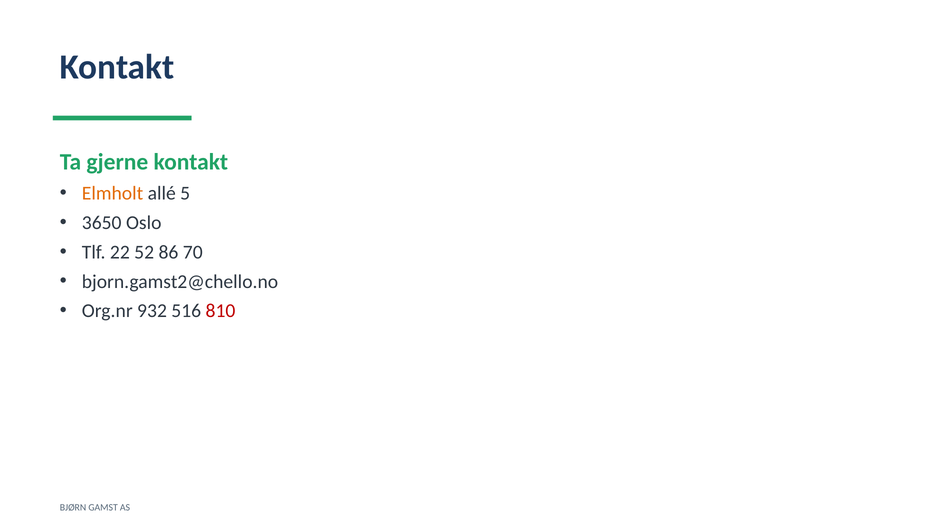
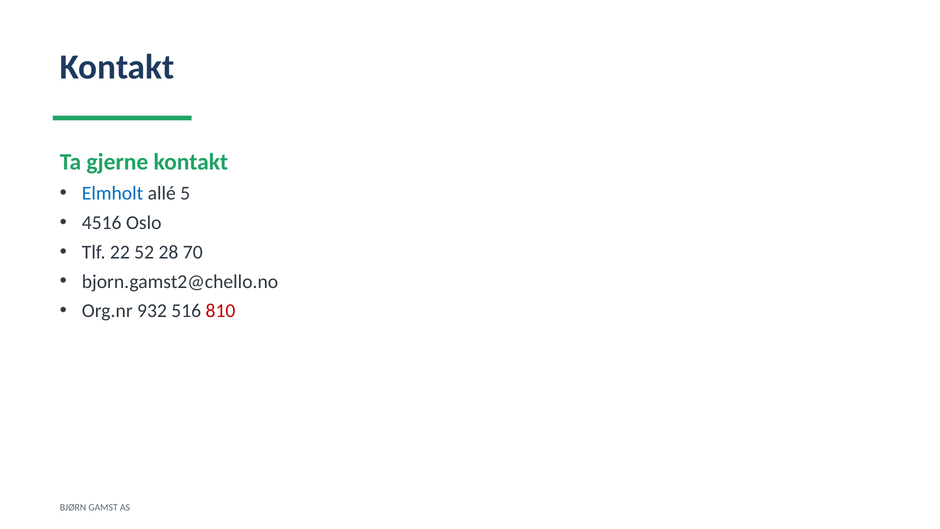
Elmholt colour: orange -> blue (113, 193)
3650: 3650 -> 4516 (102, 223)
86: 86 -> 28 (168, 252)
